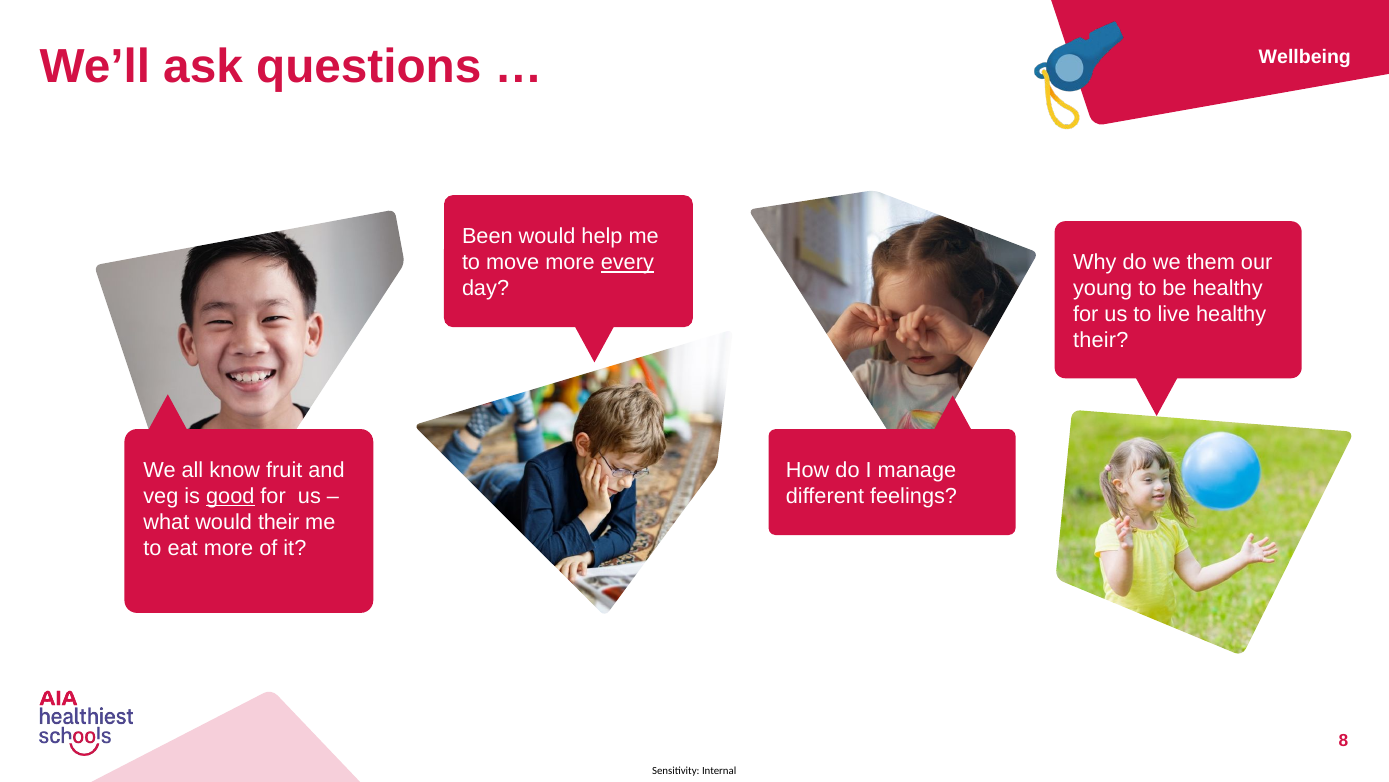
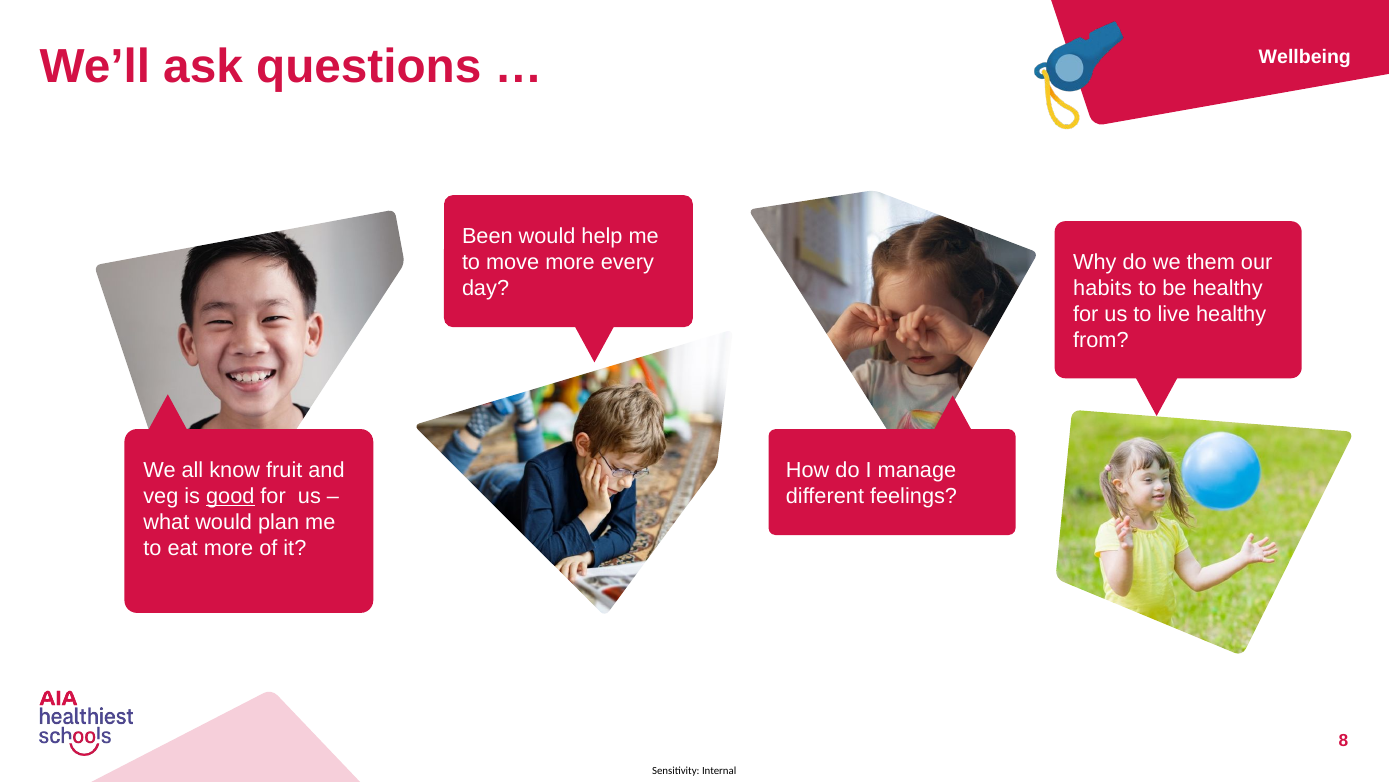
every underline: present -> none (627, 262)
young: young -> habits (1103, 288)
their: their -> from (1101, 340)
would their: their -> plan (279, 522)
